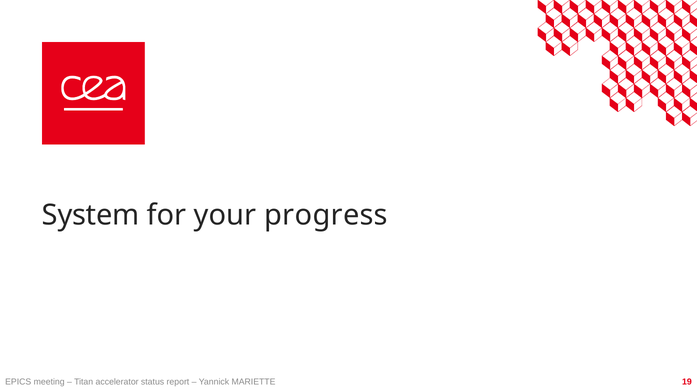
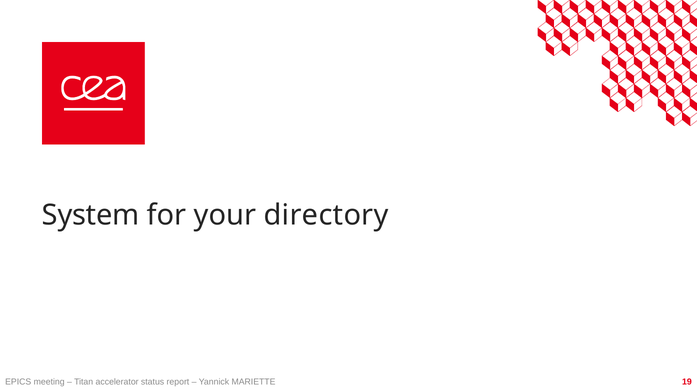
progress: progress -> directory (326, 215)
